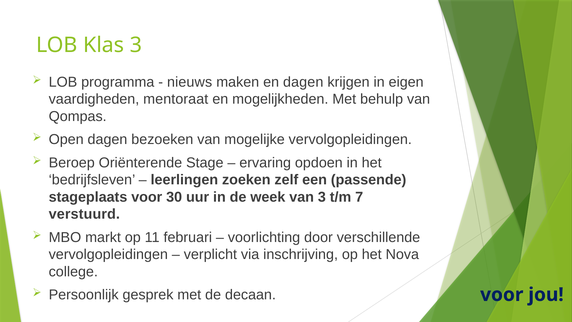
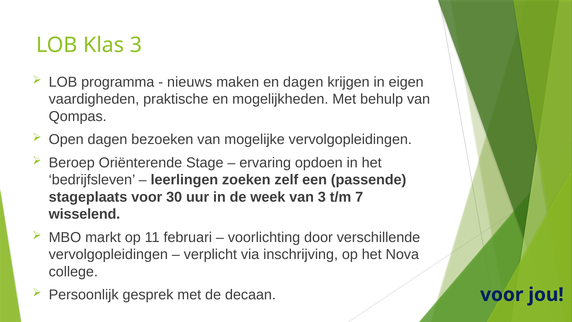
mentoraat: mentoraat -> praktische (176, 99)
verstuurd: verstuurd -> wisselend (84, 214)
